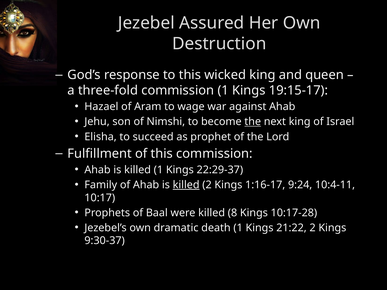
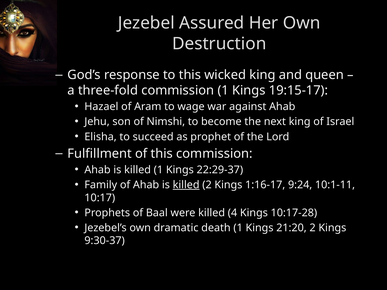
the underline: present -> none (253, 122)
10:4-11: 10:4-11 -> 10:1-11 (335, 185)
8: 8 -> 4 (232, 213)
21:22: 21:22 -> 21:20 (291, 228)
